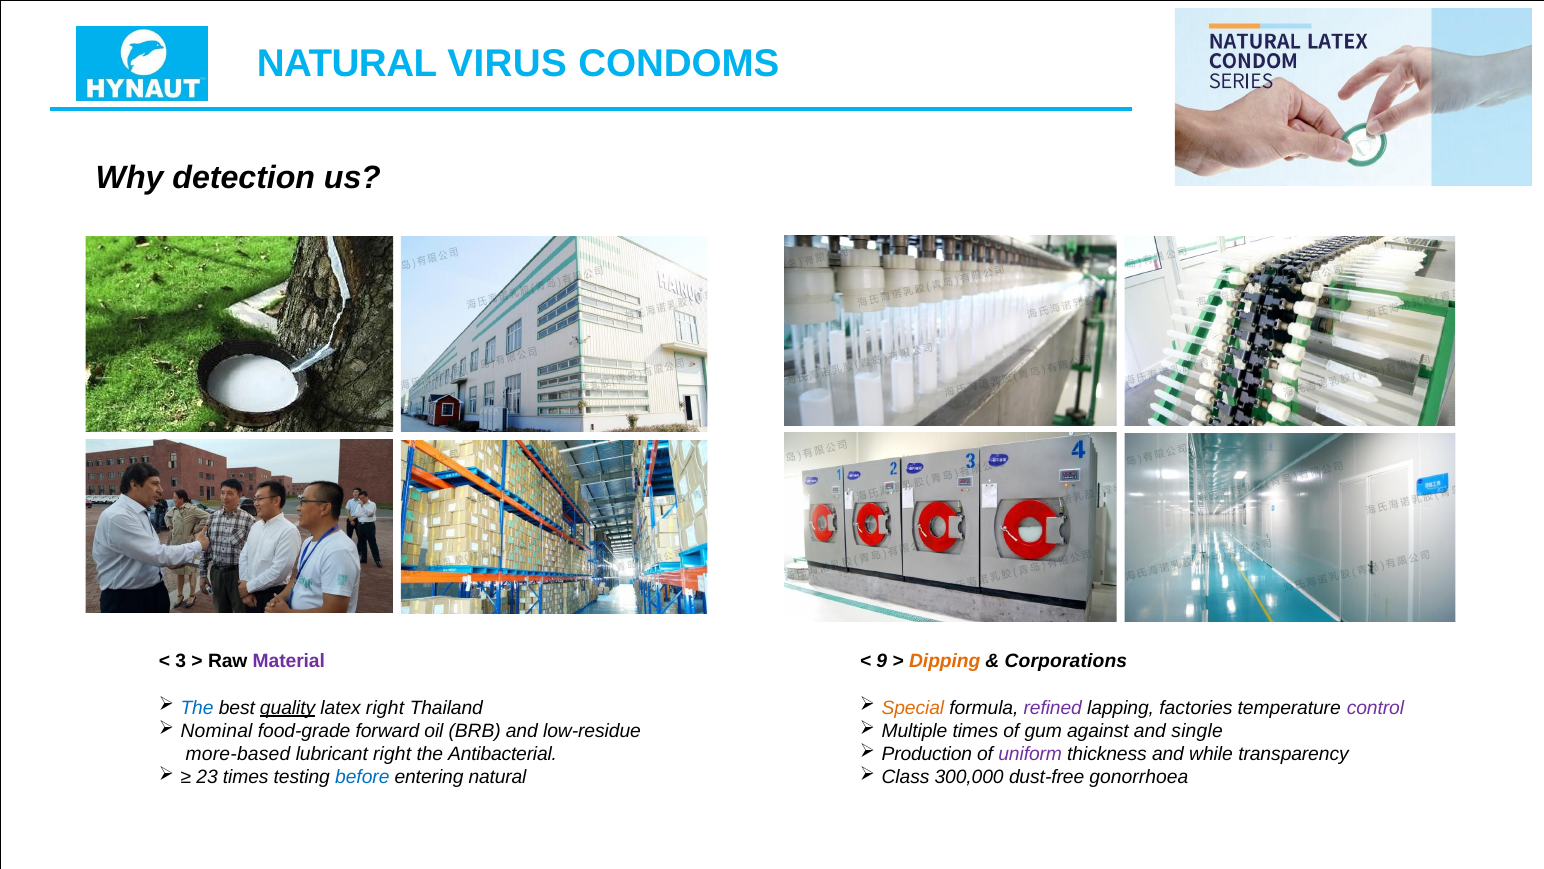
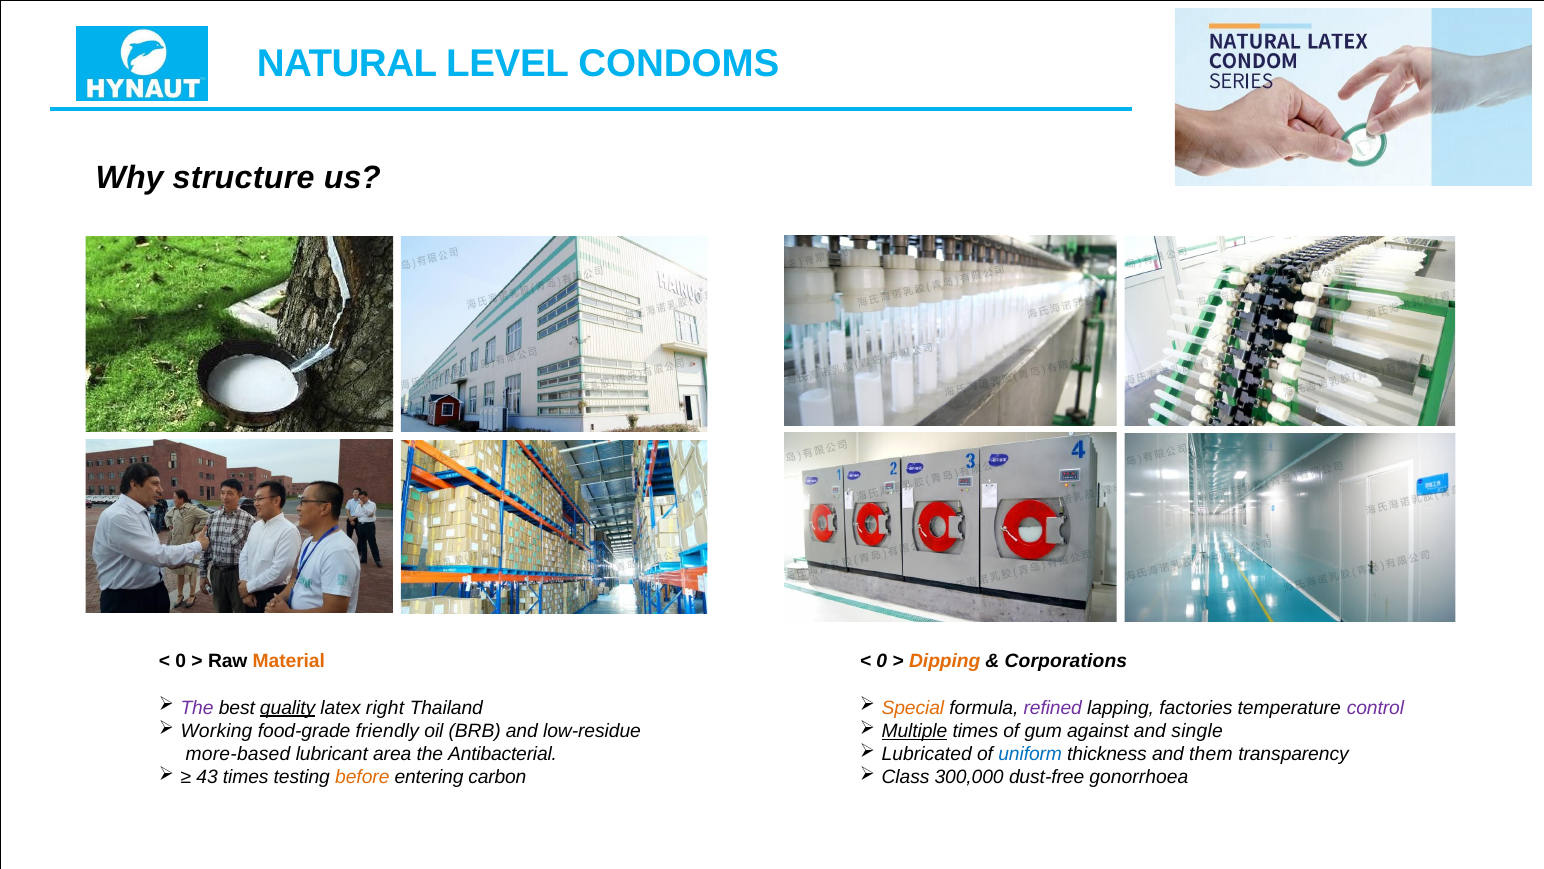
VIRUS: VIRUS -> LEVEL (508, 64)
detection: detection -> structure (244, 177)
3: 3 -> 0 (181, 661)
Material colour: purple -> orange (289, 661)
9: 9 -> 0 (882, 661)
The colour: blue -> purple (197, 707)
Nominal: Nominal -> Working (217, 730)
forward: forward -> friendly (387, 730)
Multiple underline: none -> present (914, 730)
Production: Production -> Lubricated (927, 754)
uniform colour: purple -> blue (1030, 754)
while: while -> them (1211, 754)
lubricant right: right -> area (392, 754)
23: 23 -> 43 (207, 777)
before colour: blue -> orange (362, 777)
entering natural: natural -> carbon (497, 777)
